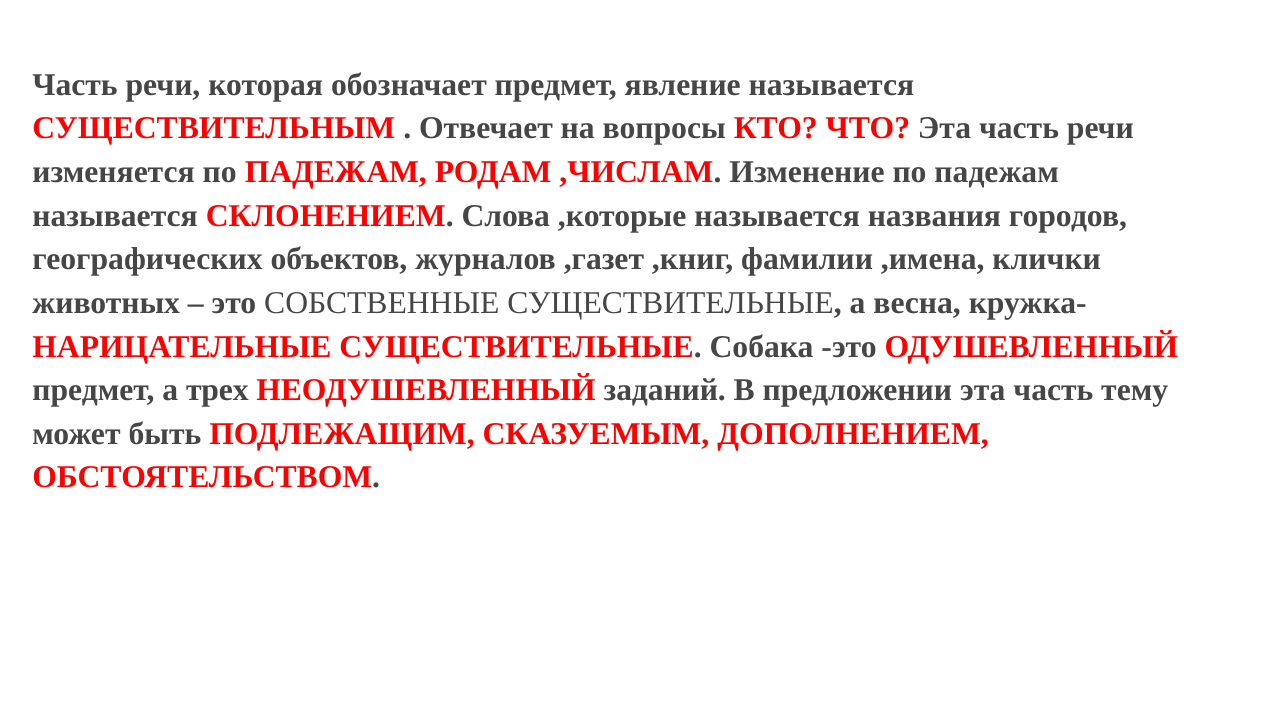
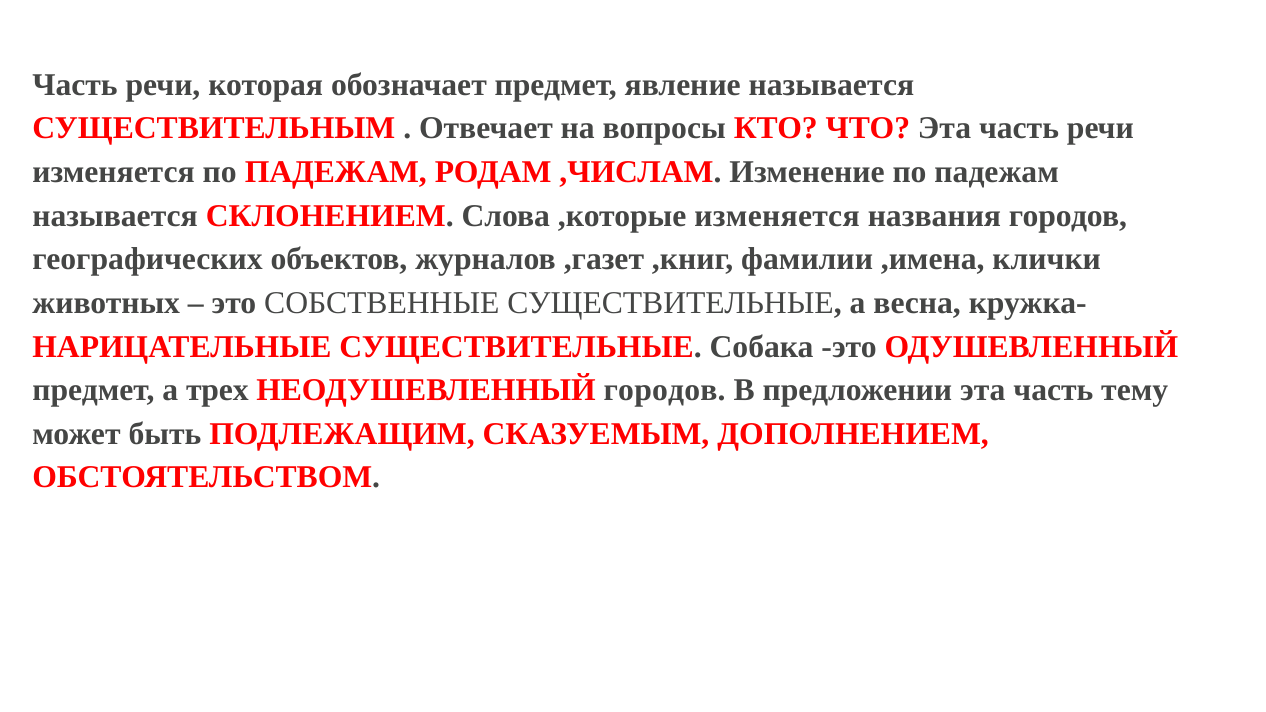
,которые называется: называется -> изменяется (777, 216)
НЕОДУШЕВЛЕННЫЙ заданий: заданий -> городов (665, 390)
